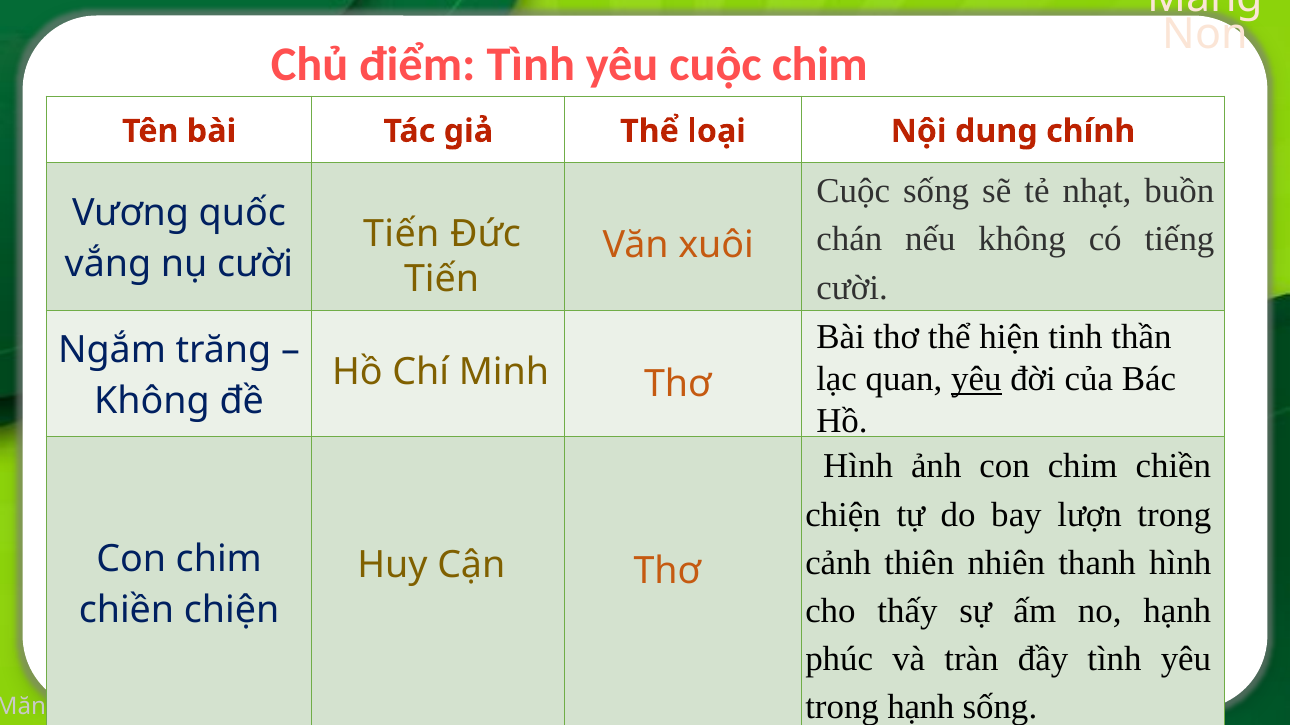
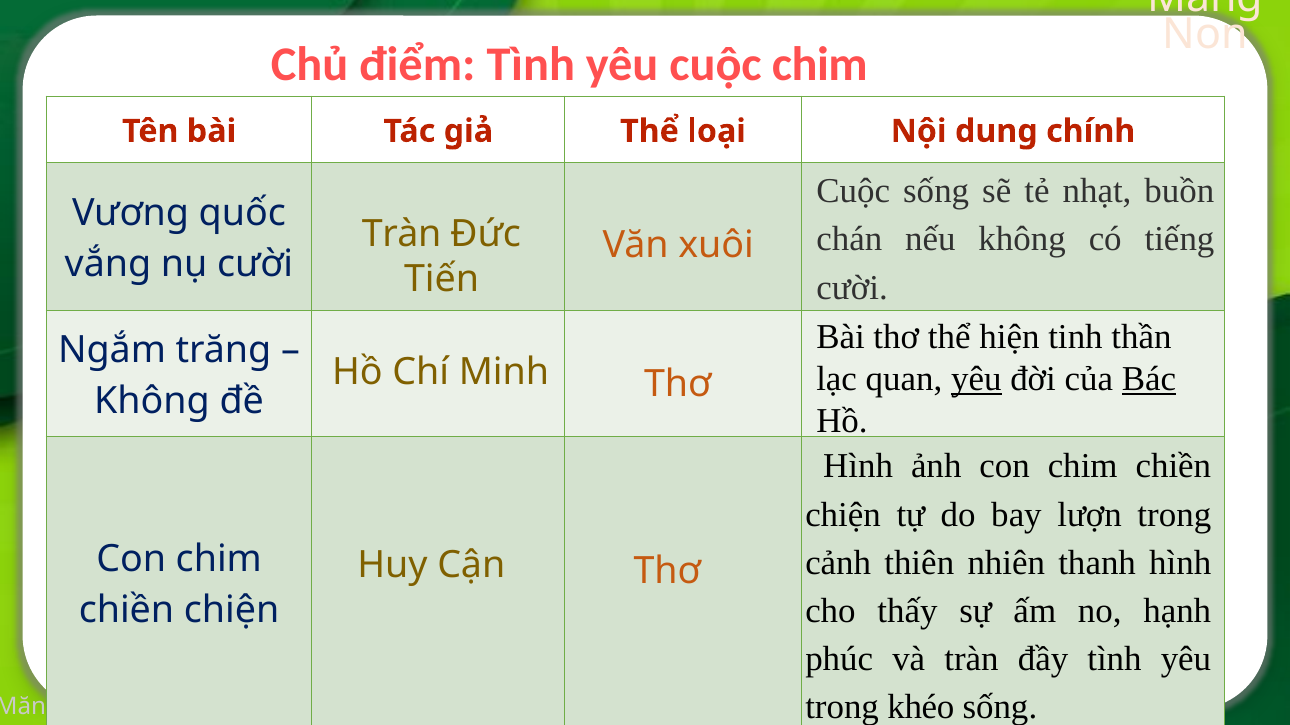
Tiến: Tiến -> Tràn (402, 234)
Bác underline: none -> present (1149, 379)
trong hạnh: hạnh -> khéo (921, 708)
